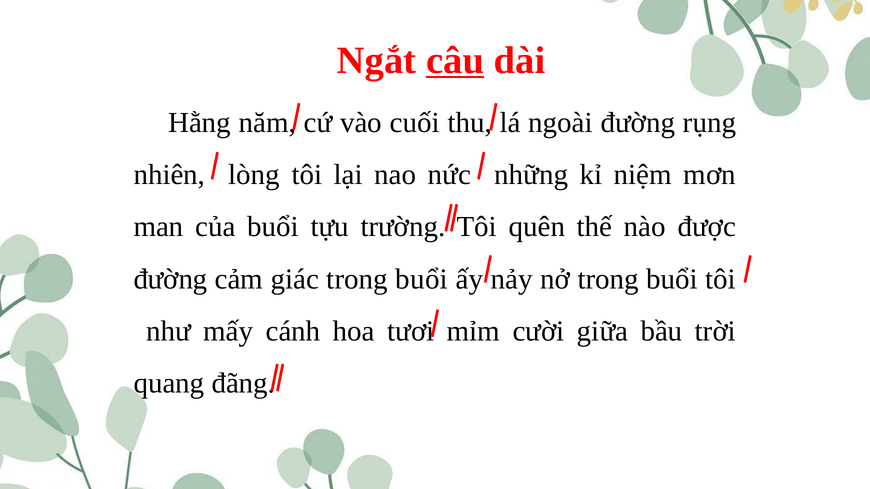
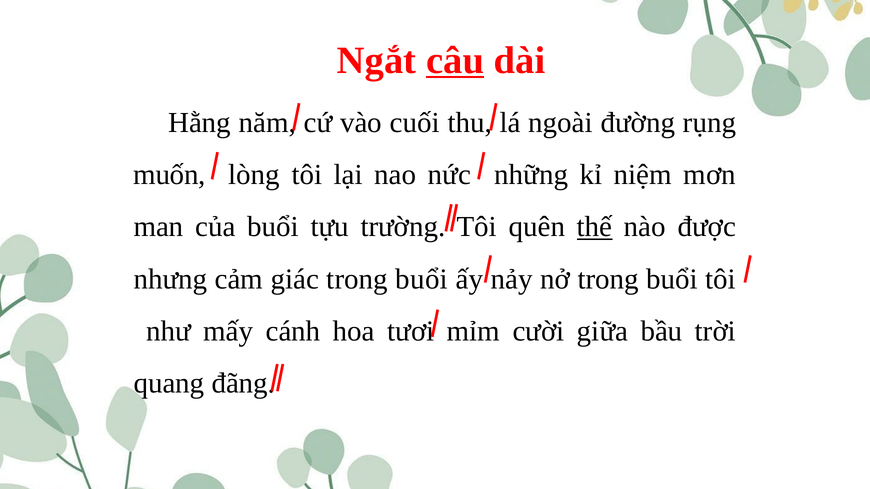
nhiên: nhiên -> muốn (170, 175)
thế underline: none -> present (595, 227)
đường: đường -> nhưng (170, 279)
